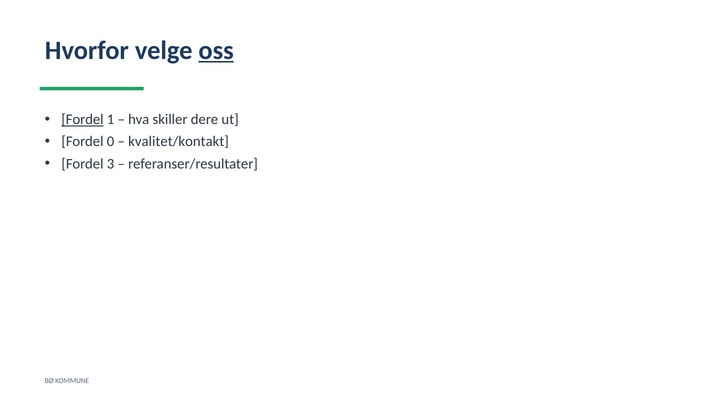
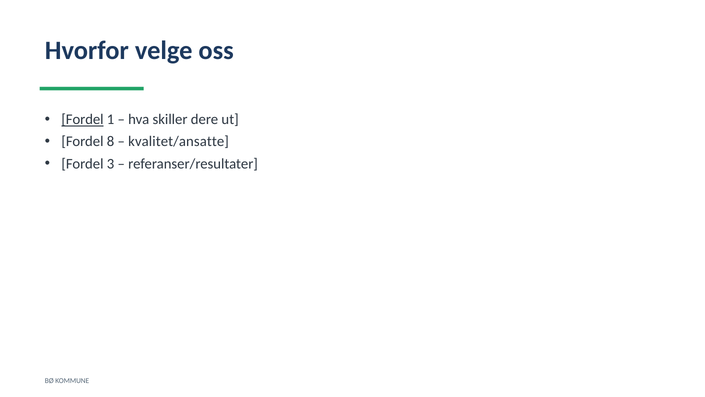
oss underline: present -> none (216, 50)
0: 0 -> 8 (111, 141)
kvalitet/kontakt: kvalitet/kontakt -> kvalitet/ansatte (179, 141)
